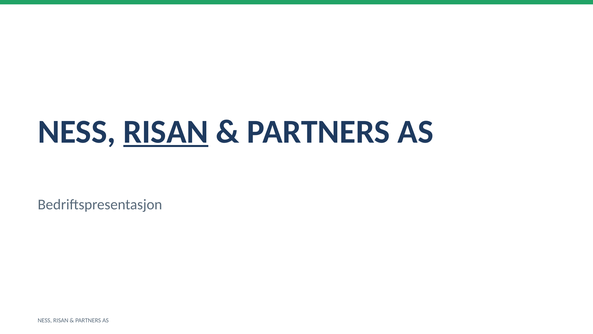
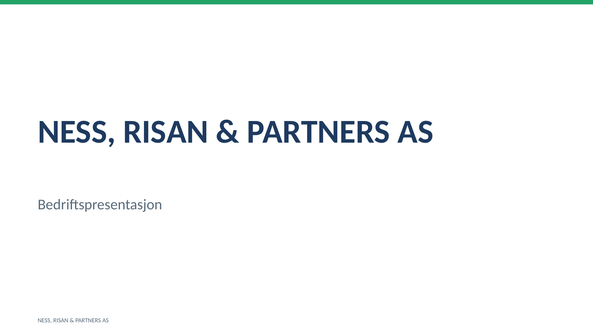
RISAN underline: present -> none (166, 132)
